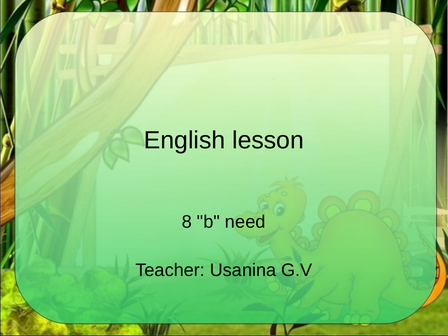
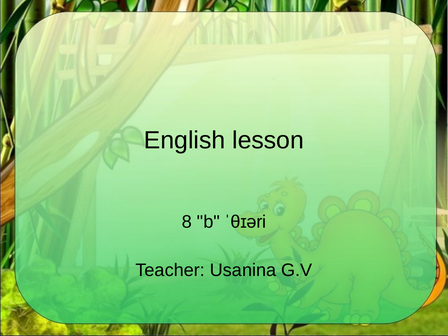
need: need -> ˈθɪəri (245, 222)
